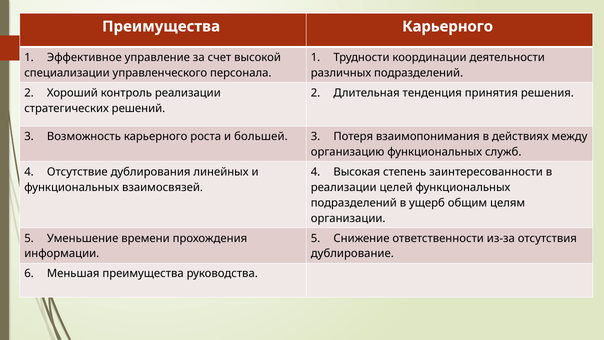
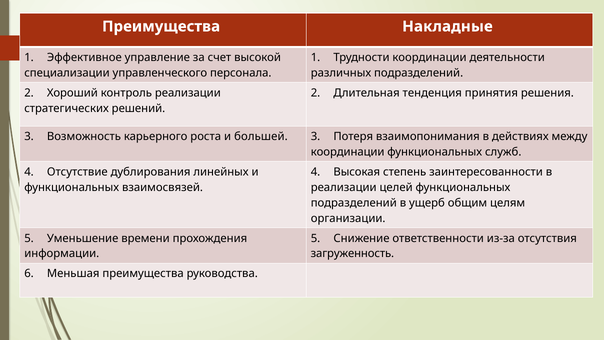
Преимущества Карьерного: Карьерного -> Накладные (447, 26)
организацию: организацию -> координации (348, 152)
дублирование: дублирование -> загруженность (352, 254)
